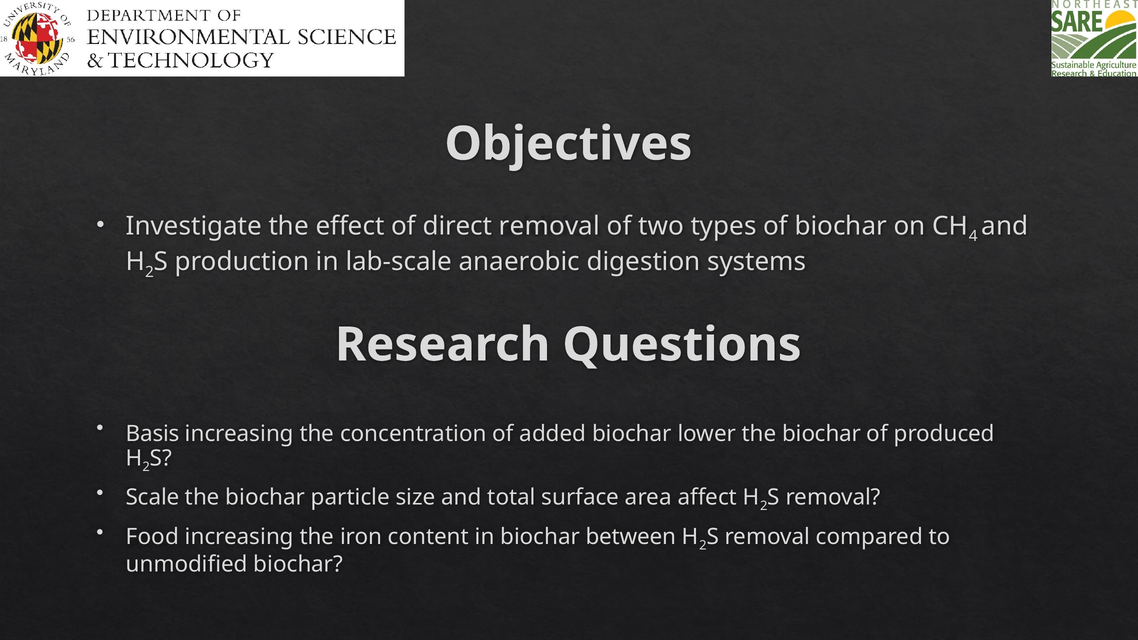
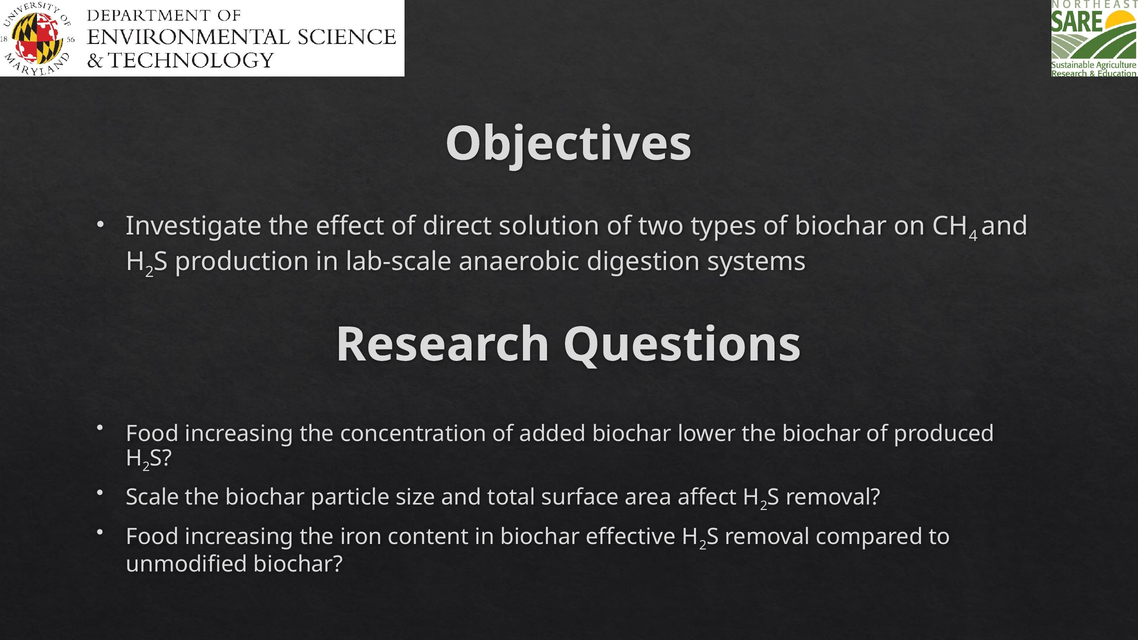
direct removal: removal -> solution (549, 226)
Basis: Basis -> Food (152, 434)
between: between -> effective (631, 537)
